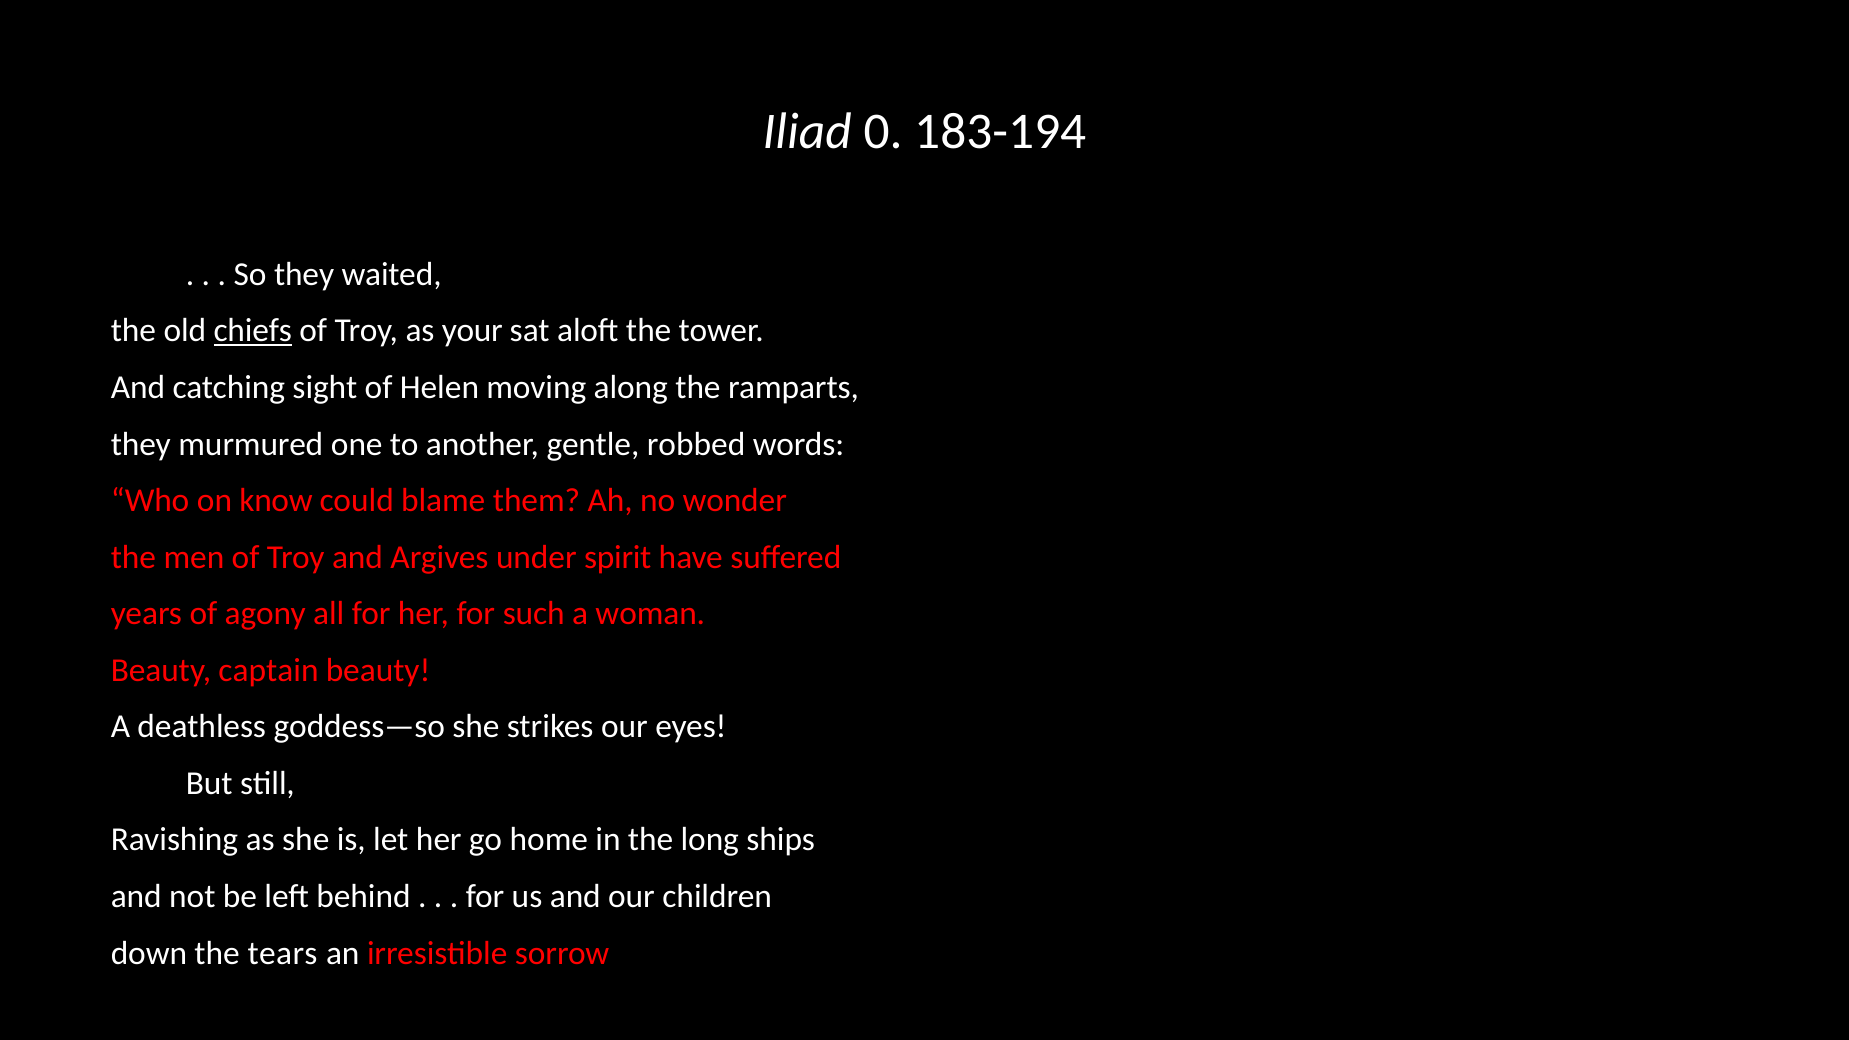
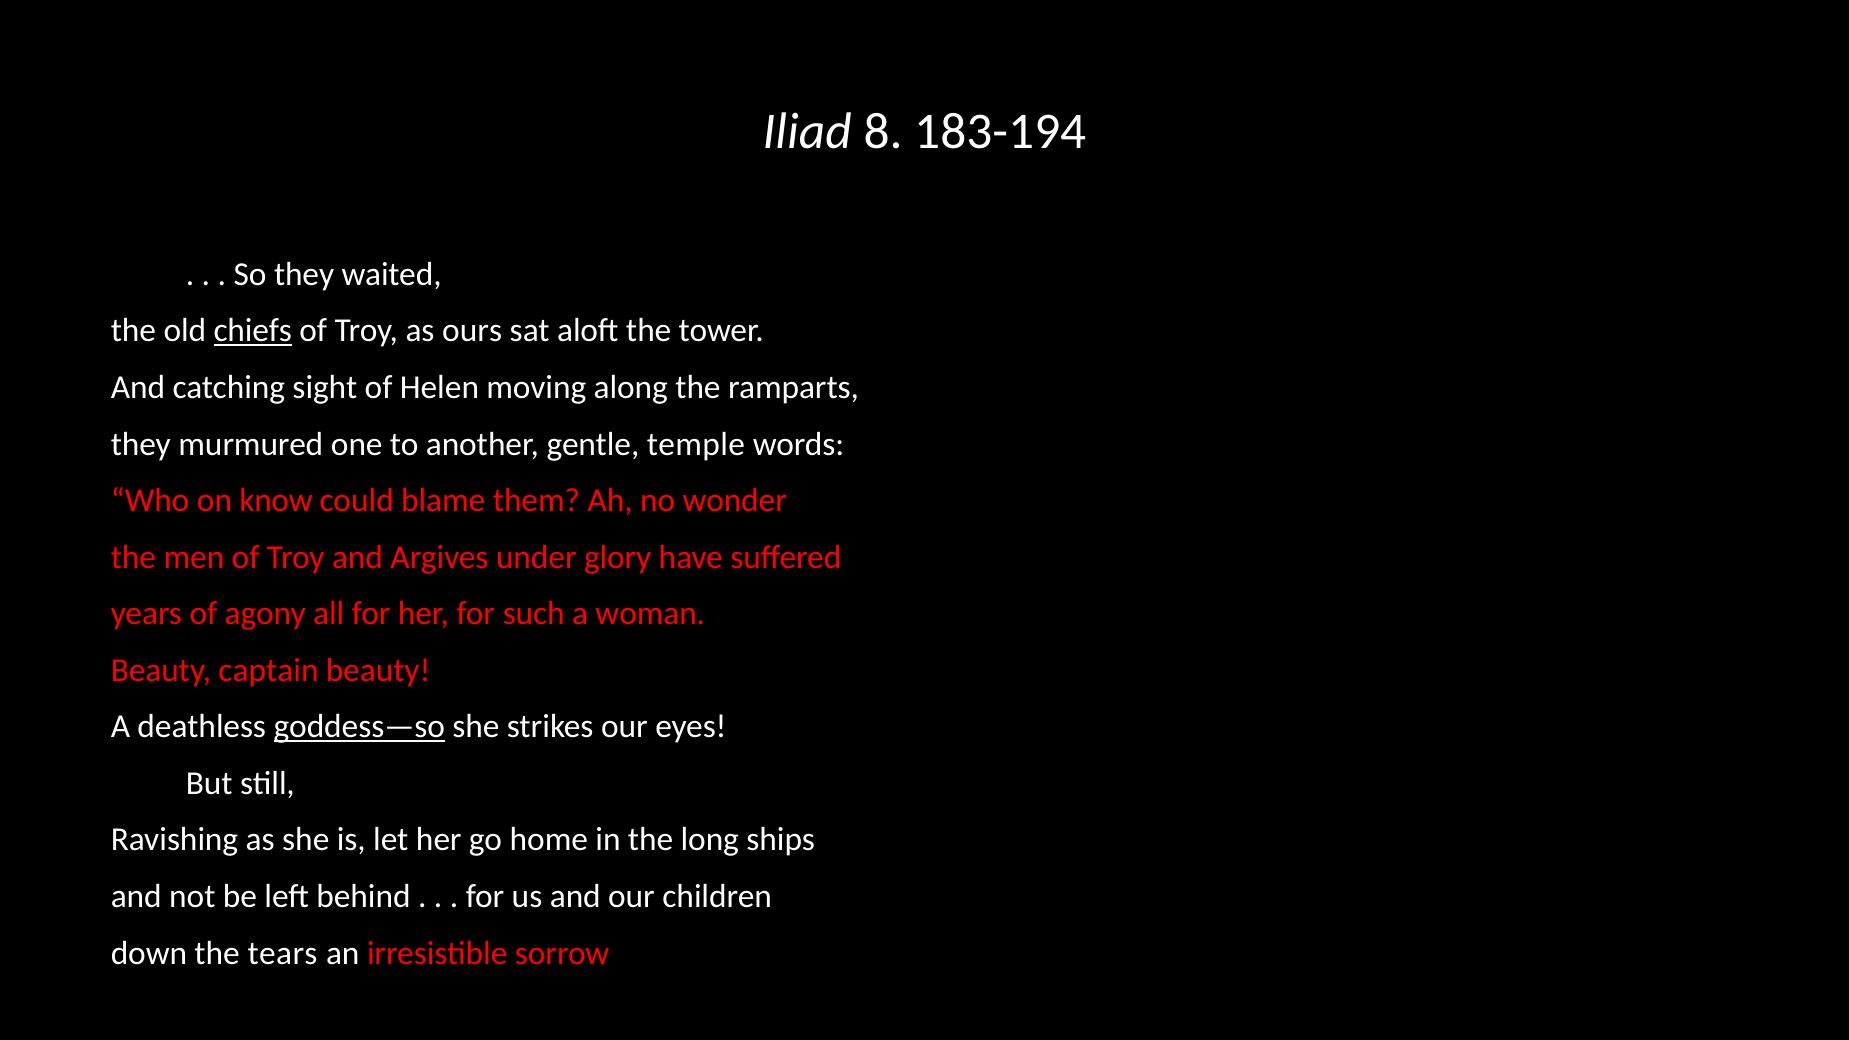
0: 0 -> 8 (883, 132)
your: your -> ours (472, 331)
robbed: robbed -> temple (696, 444)
spirit: spirit -> glory (618, 557)
goddess—so underline: none -> present (359, 727)
